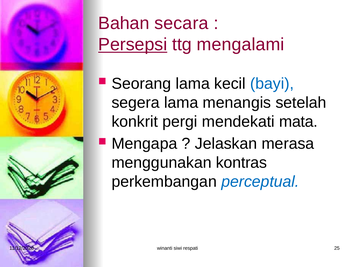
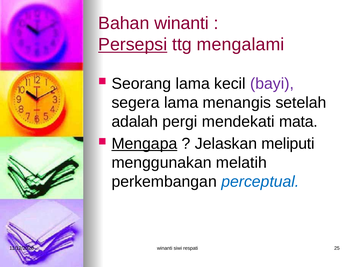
Bahan secara: secara -> winanti (182, 23)
bayi colour: blue -> purple (272, 83)
konkrit: konkrit -> adalah (135, 121)
Mengapa underline: none -> present (144, 143)
merasa: merasa -> meliputi (288, 143)
kontras: kontras -> melatih (241, 162)
